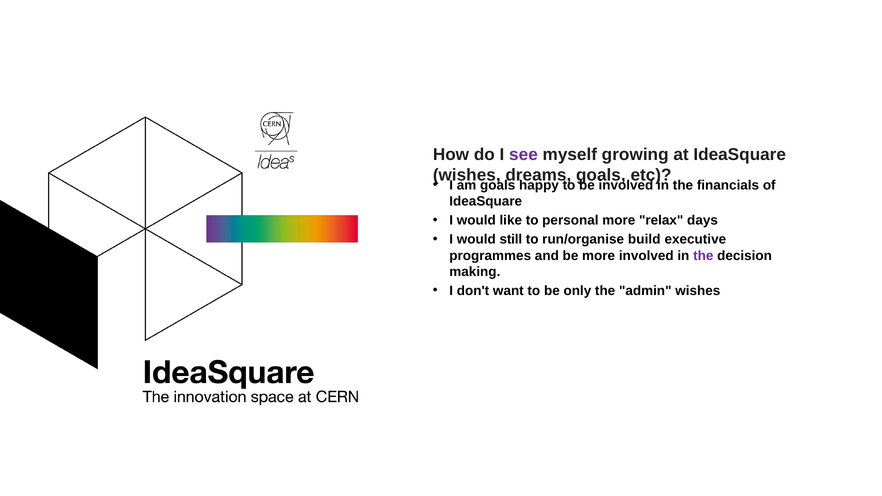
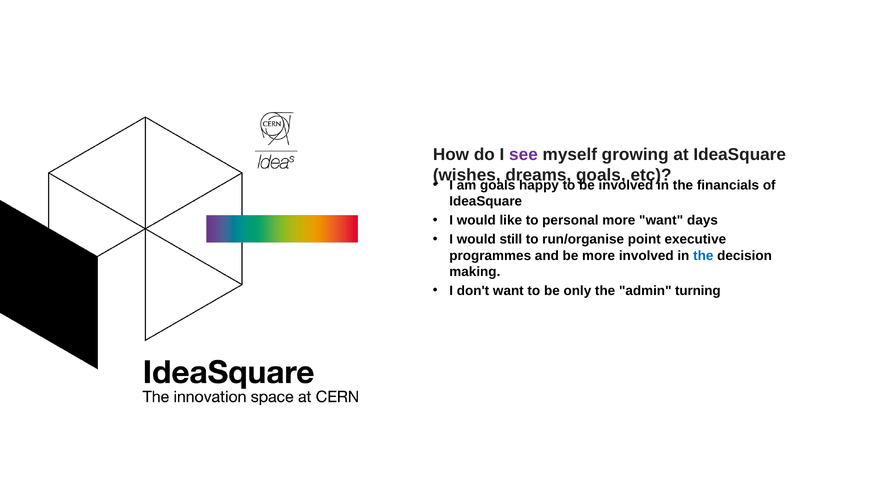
more relax: relax -> want (661, 220)
build: build -> point (644, 239)
the colour: purple -> blue (703, 256)
admin wishes: wishes -> turning (698, 291)
